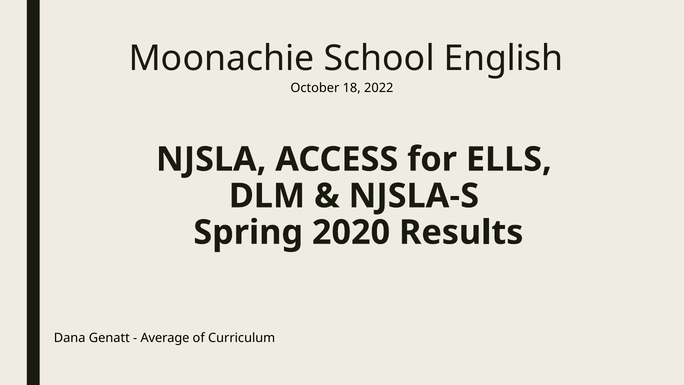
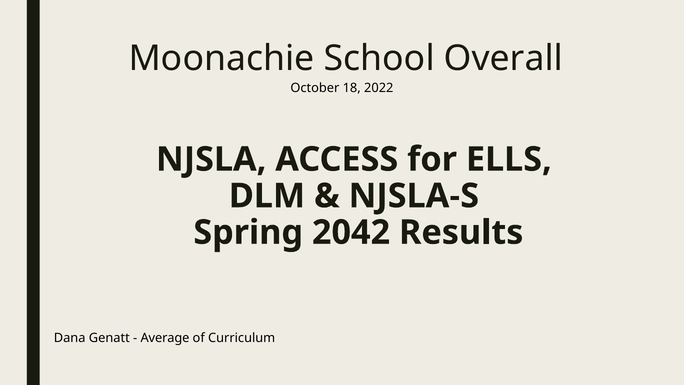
English: English -> Overall (503, 58)
2020: 2020 -> 2042 (351, 232)
